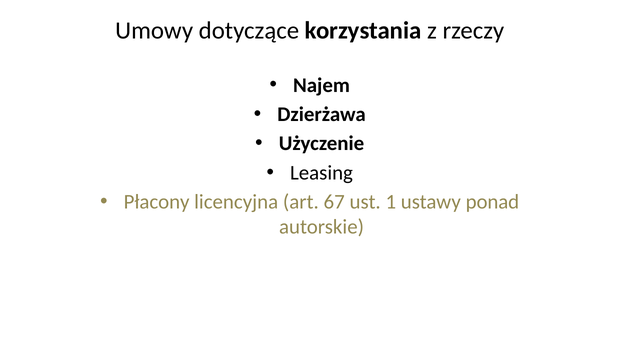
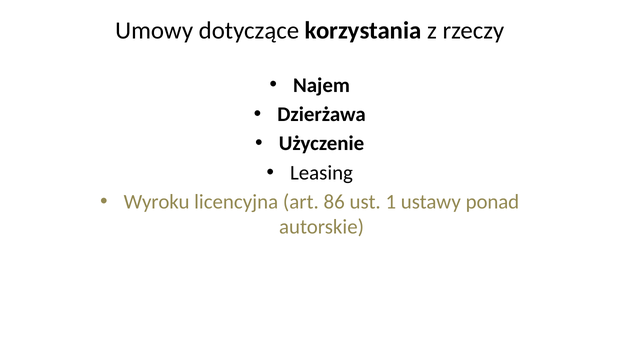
Płacony: Płacony -> Wyroku (157, 202)
67: 67 -> 86 (334, 202)
